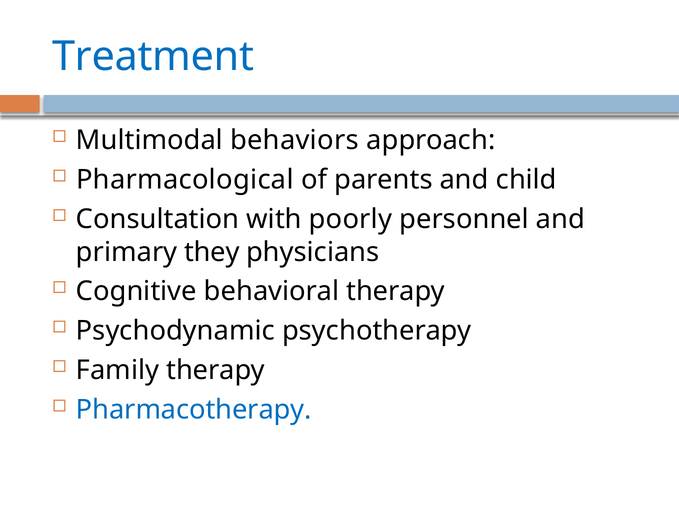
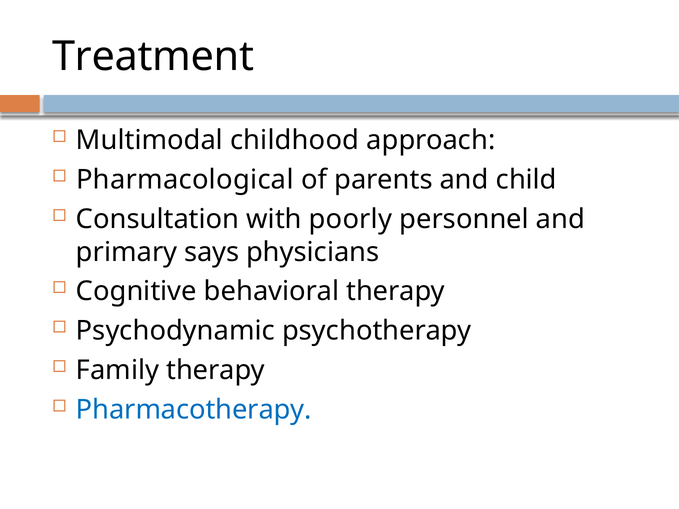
Treatment colour: blue -> black (153, 57)
behaviors: behaviors -> childhood (295, 140)
they: they -> says (212, 252)
